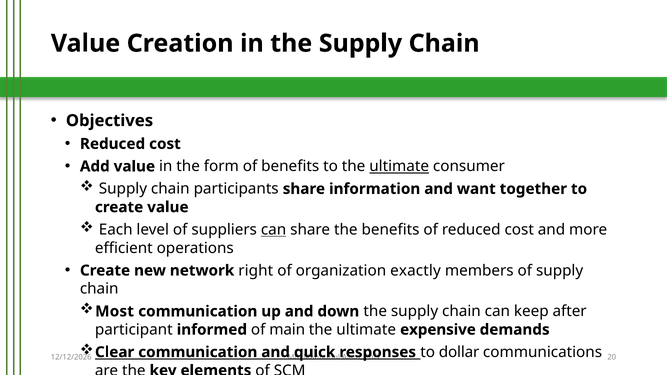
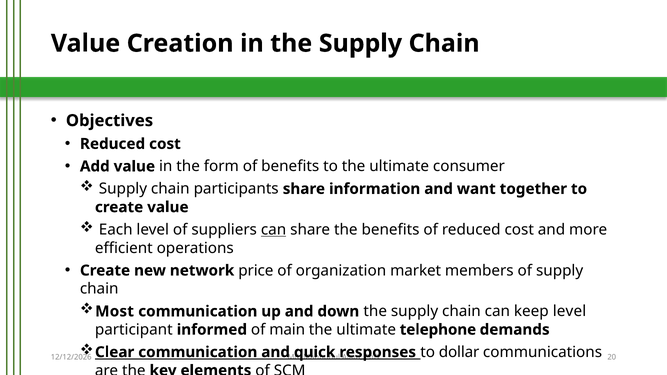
ultimate underline: present -> none (399, 166)
right: right -> price (256, 271)
exactly: exactly -> market (416, 271)
keep after: after -> level (570, 311)
expensive: expensive -> telephone (438, 330)
